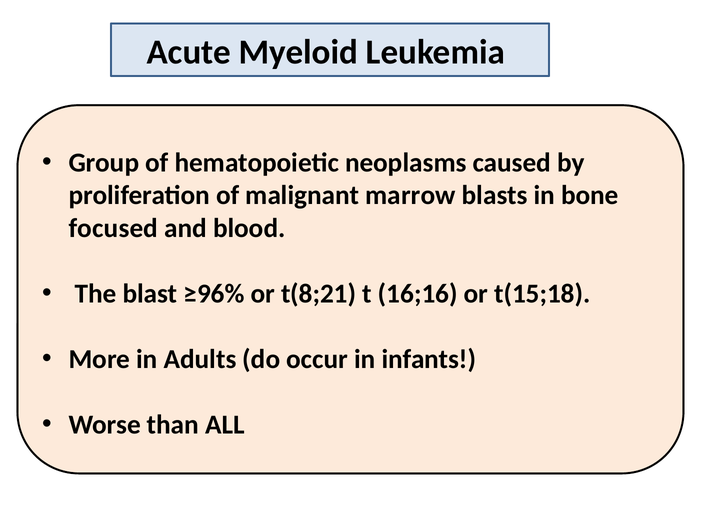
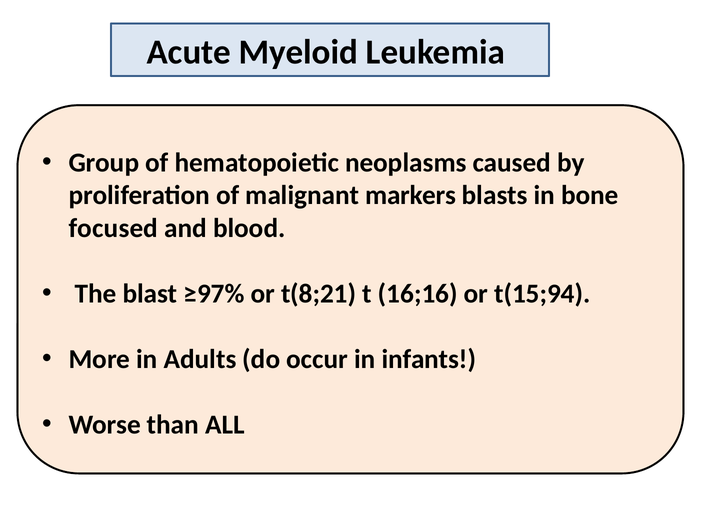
marrow: marrow -> markers (411, 195)
≥96%: ≥96% -> ≥97% (214, 293)
t(15;18: t(15;18 -> t(15;94 (542, 293)
